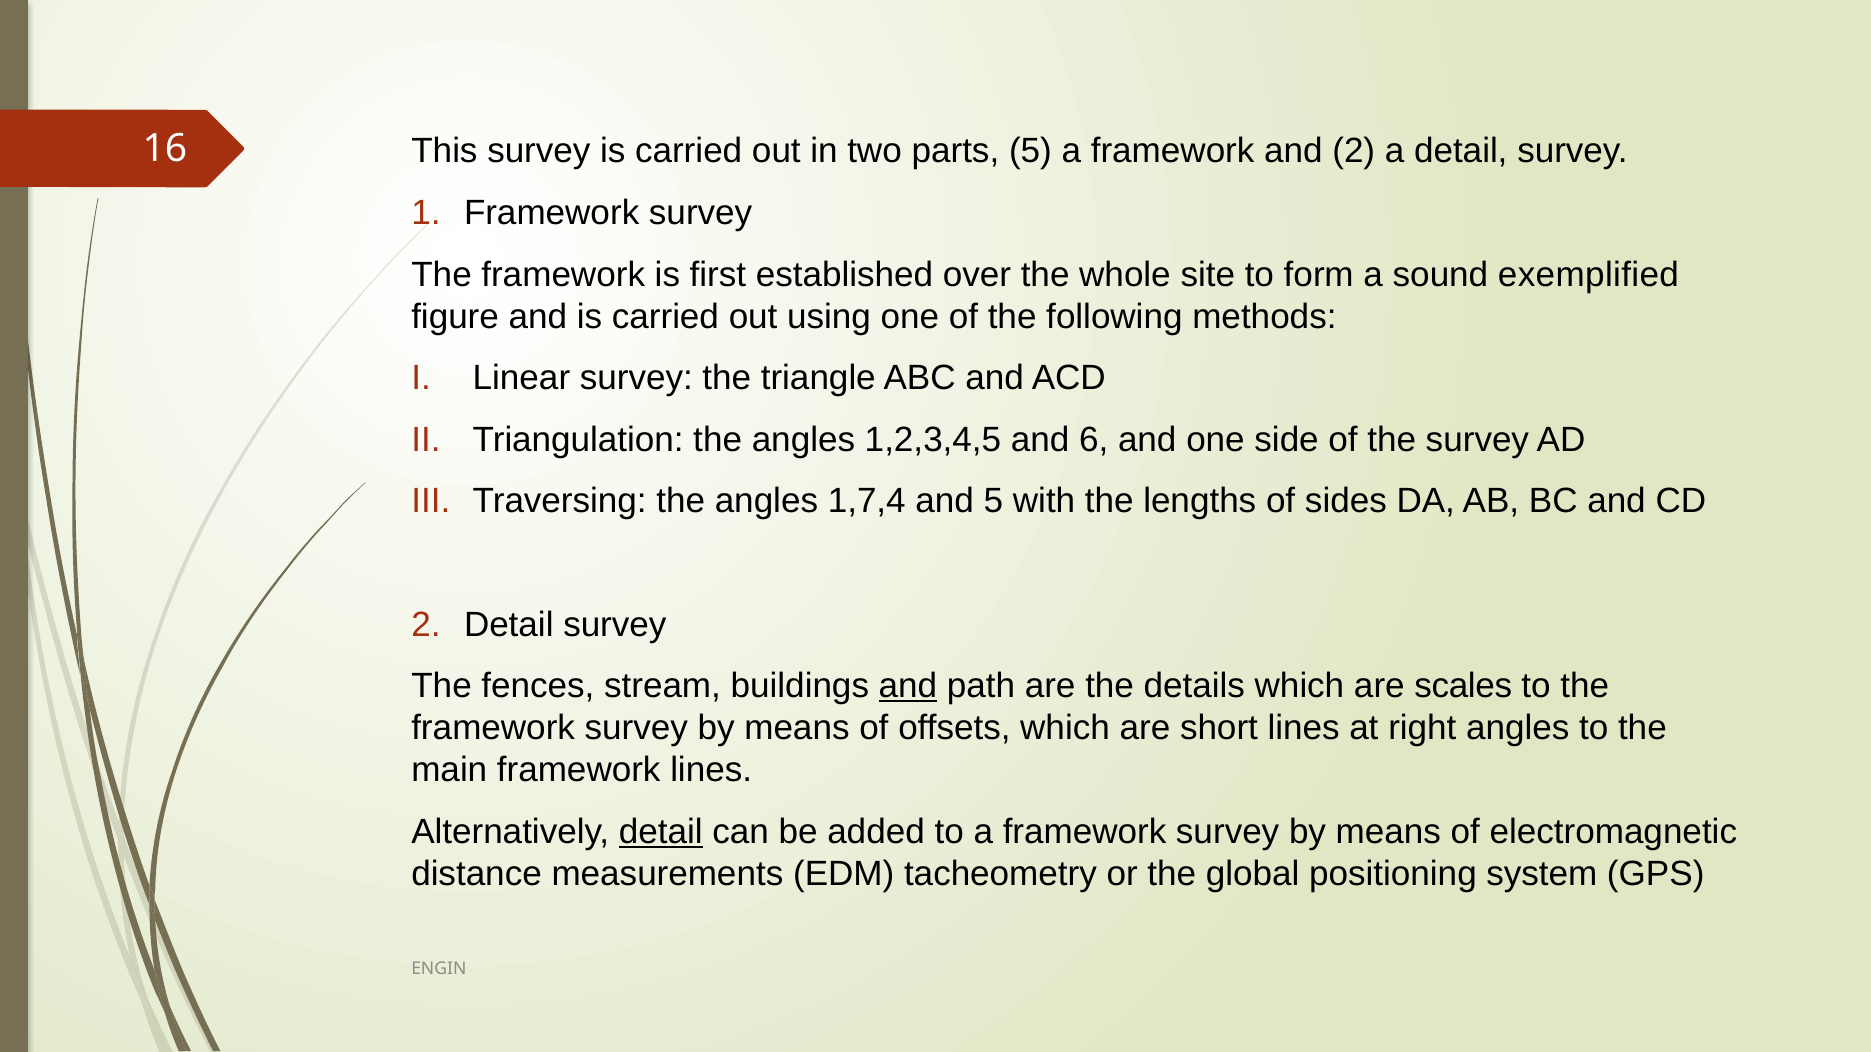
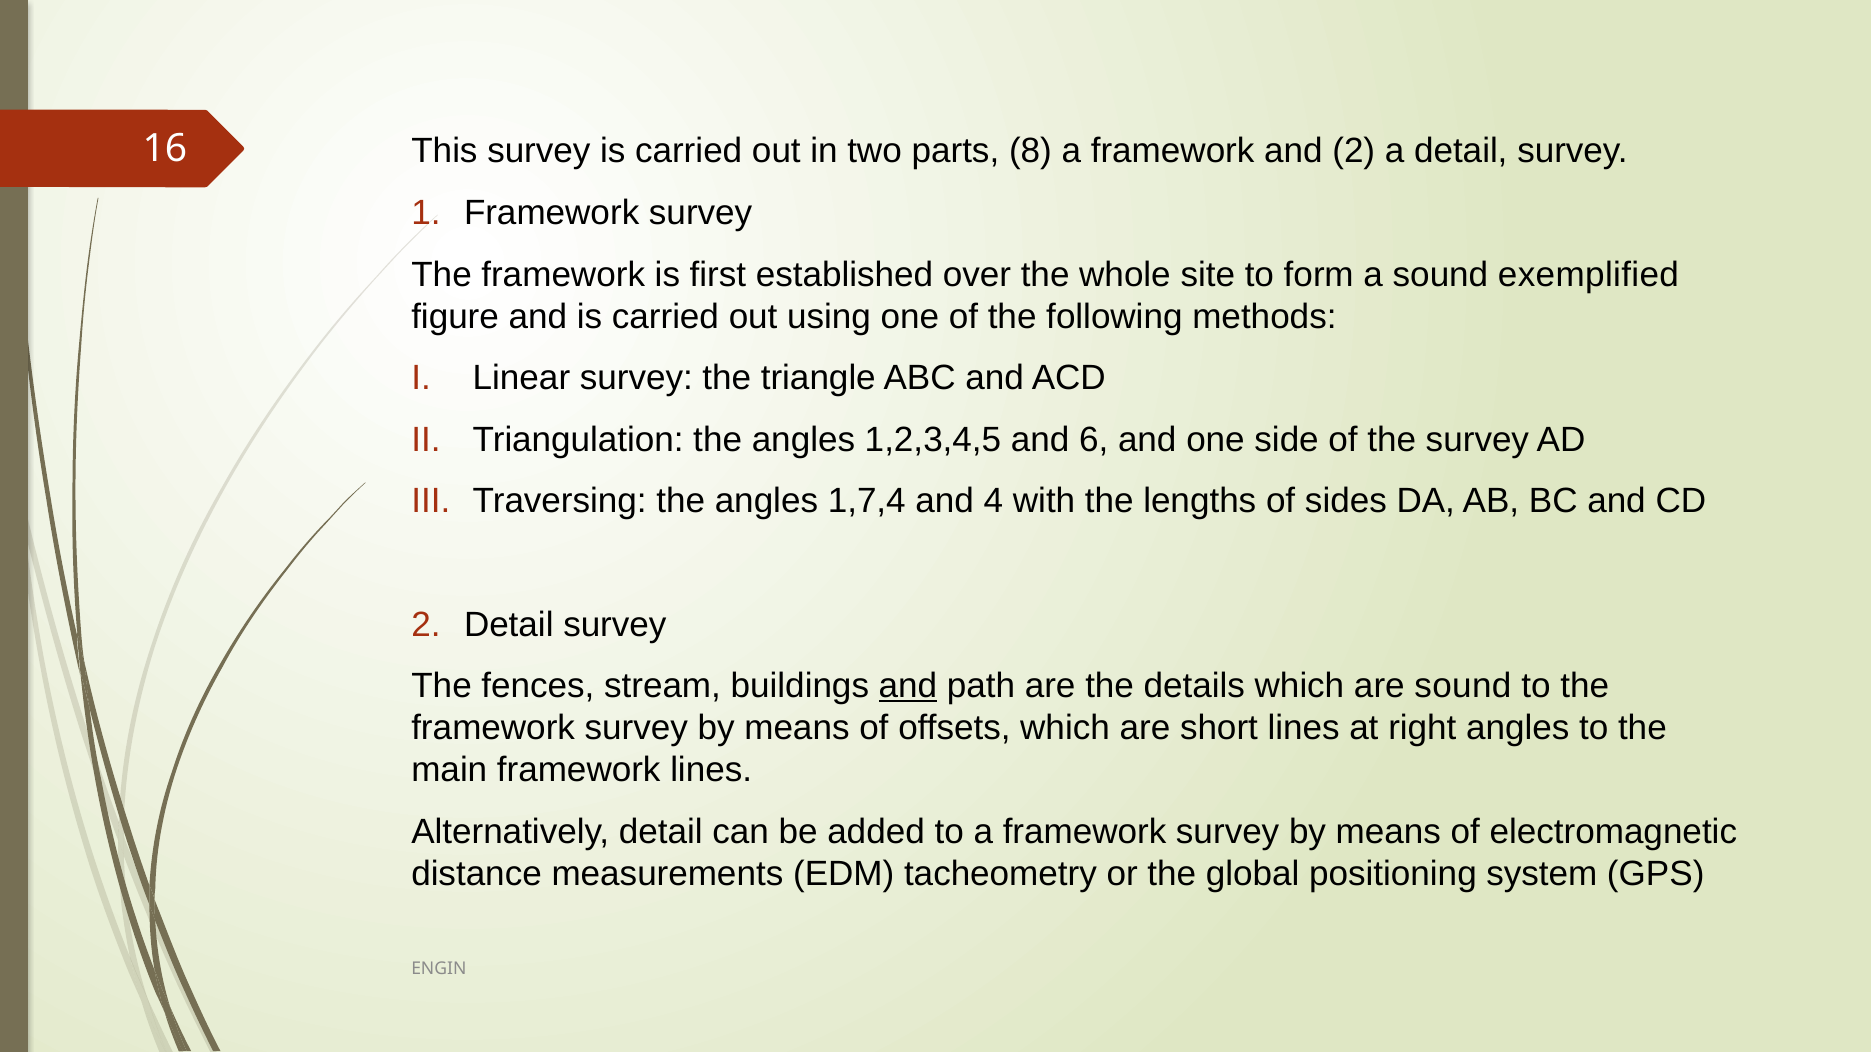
parts 5: 5 -> 8 (1030, 151)
and 5: 5 -> 4 (993, 501)
are scales: scales -> sound (1463, 686)
detail underline: present -> none (661, 832)
